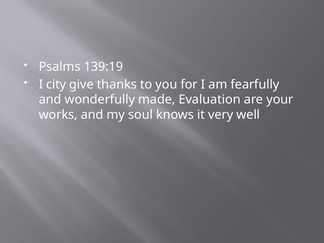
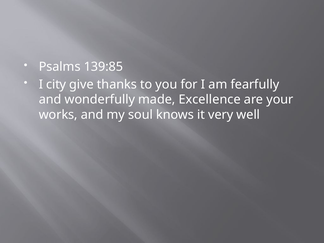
139:19: 139:19 -> 139:85 (103, 67)
Evaluation: Evaluation -> Excellence (210, 100)
